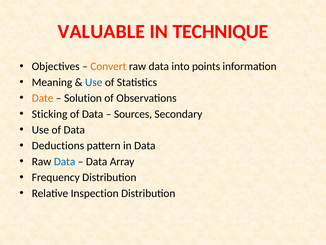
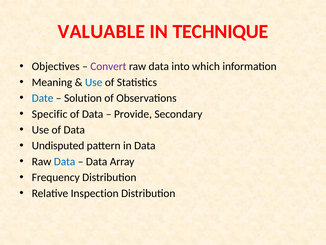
Convert colour: orange -> purple (108, 66)
points: points -> which (206, 66)
Date colour: orange -> blue (43, 98)
Sticking: Sticking -> Specific (50, 114)
Sources: Sources -> Provide (133, 114)
Deductions: Deductions -> Undisputed (58, 145)
